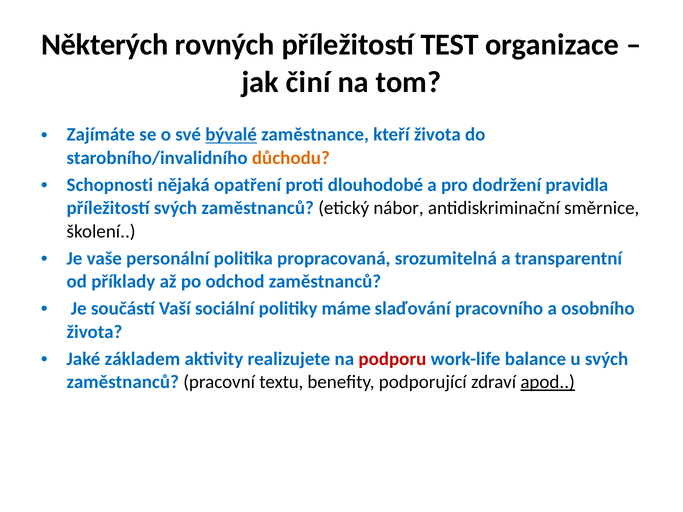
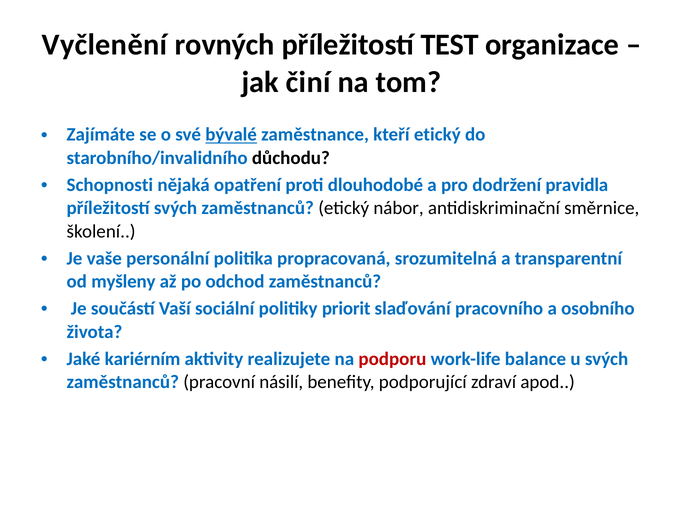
Některých: Některých -> Vyčlenění (104, 45)
kteří života: života -> etický (437, 135)
důchodu colour: orange -> black (291, 158)
příklady: příklady -> myšleny (123, 282)
máme: máme -> priorit (346, 309)
základem: základem -> kariérním (143, 359)
textu: textu -> násilí (281, 382)
apod underline: present -> none (548, 382)
